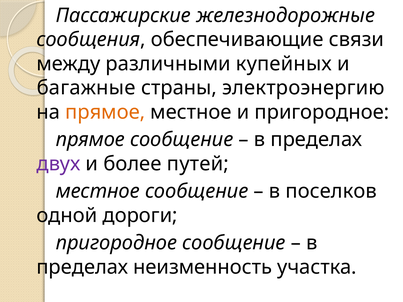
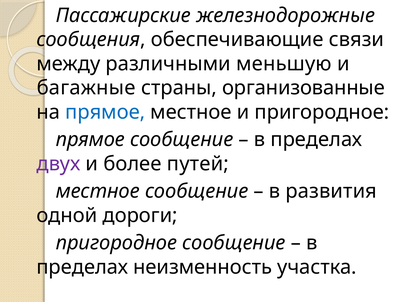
купейных: купейных -> меньшую (284, 64)
электроэнергию: электроэнергию -> организованные (304, 88)
прямое colour: orange -> blue (105, 112)
поселков: поселков -> развития (331, 191)
